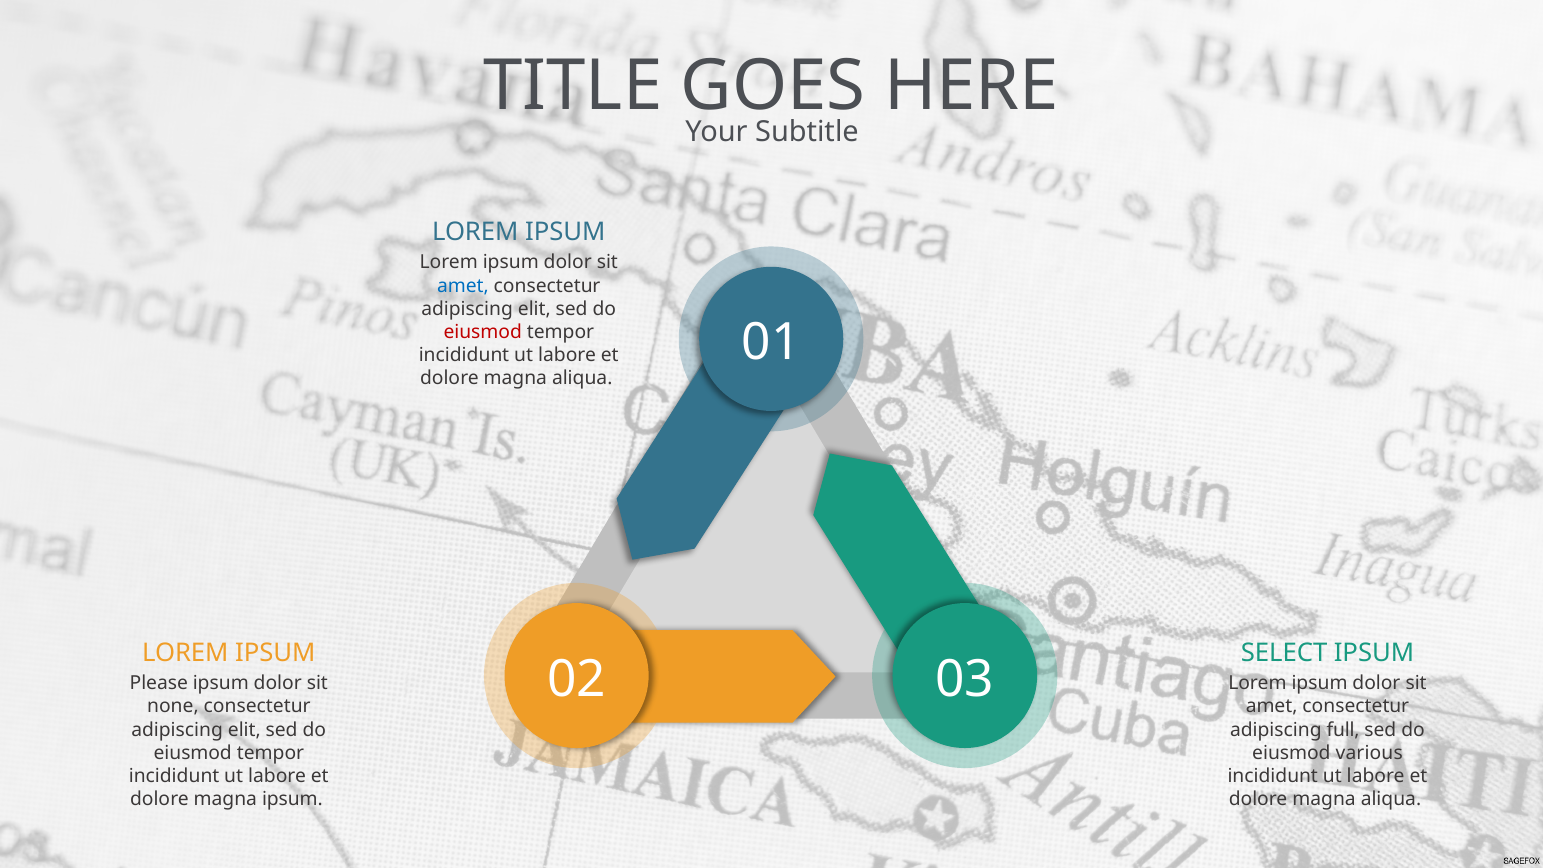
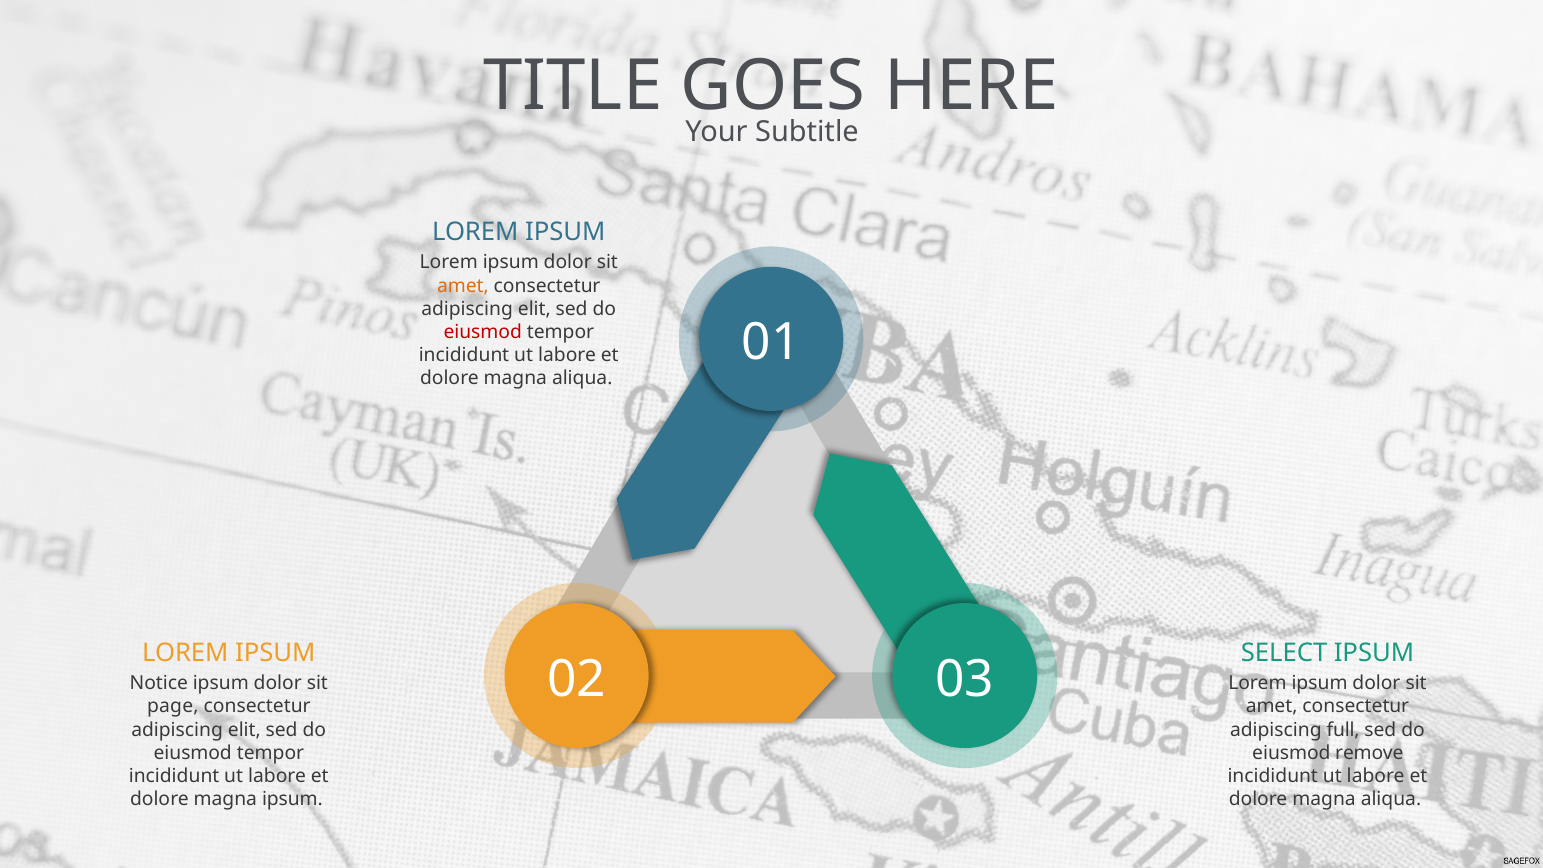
amet colour: blue -> orange (463, 286)
Please: Please -> Notice (159, 683)
none: none -> page (173, 706)
various: various -> remove (1369, 753)
